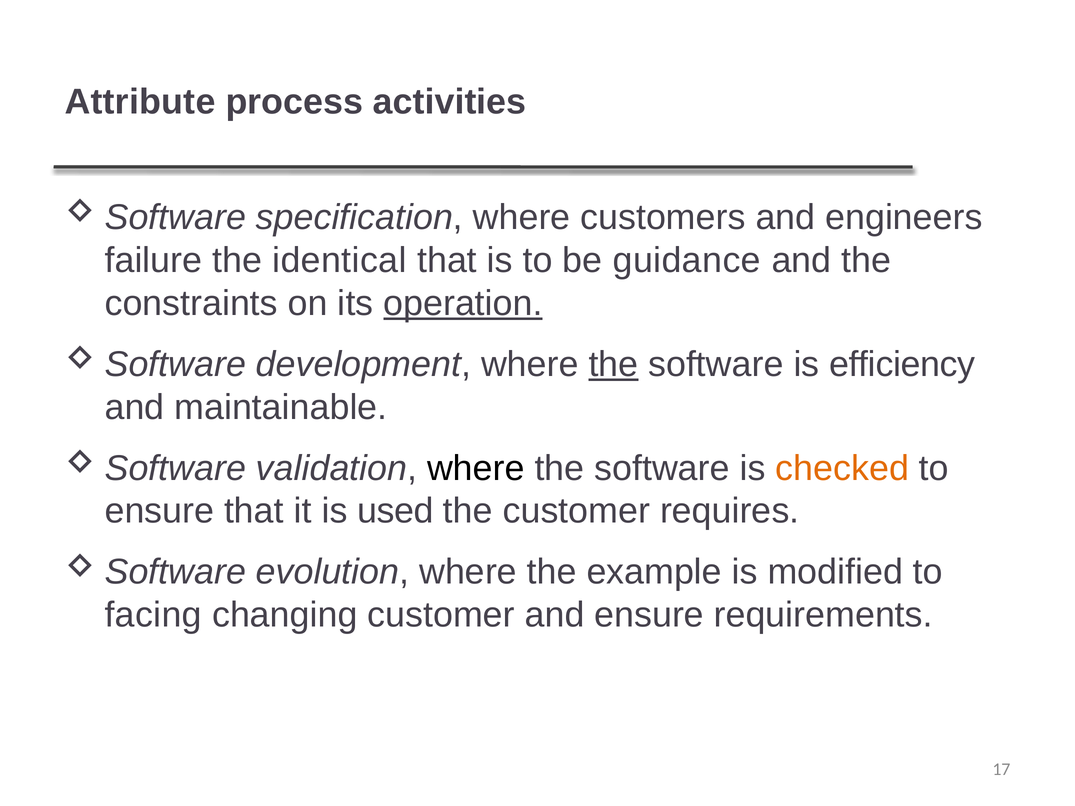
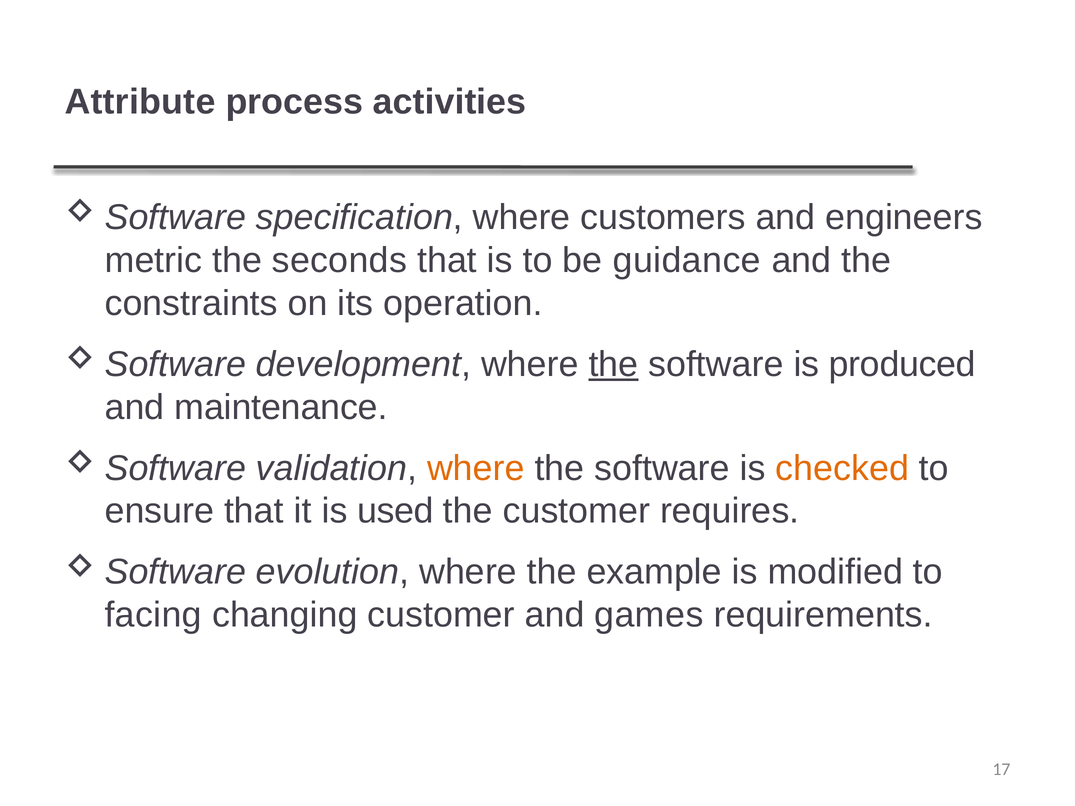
failure: failure -> metric (153, 260)
identical: identical -> seconds (339, 260)
operation underline: present -> none (463, 303)
efficiency: efficiency -> produced (902, 364)
maintainable: maintainable -> maintenance (281, 407)
where colour: black -> orange (476, 468)
and ensure: ensure -> games (649, 615)
